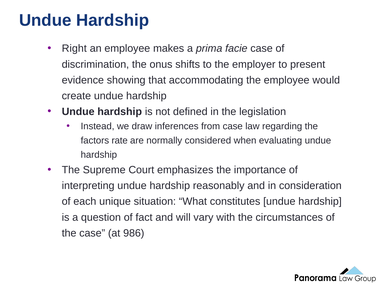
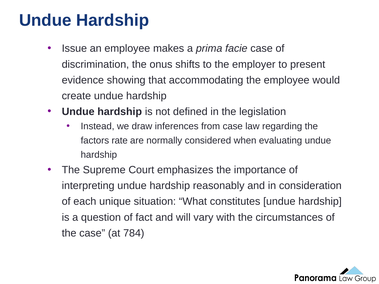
Right: Right -> Issue (74, 49)
986: 986 -> 784 (134, 233)
